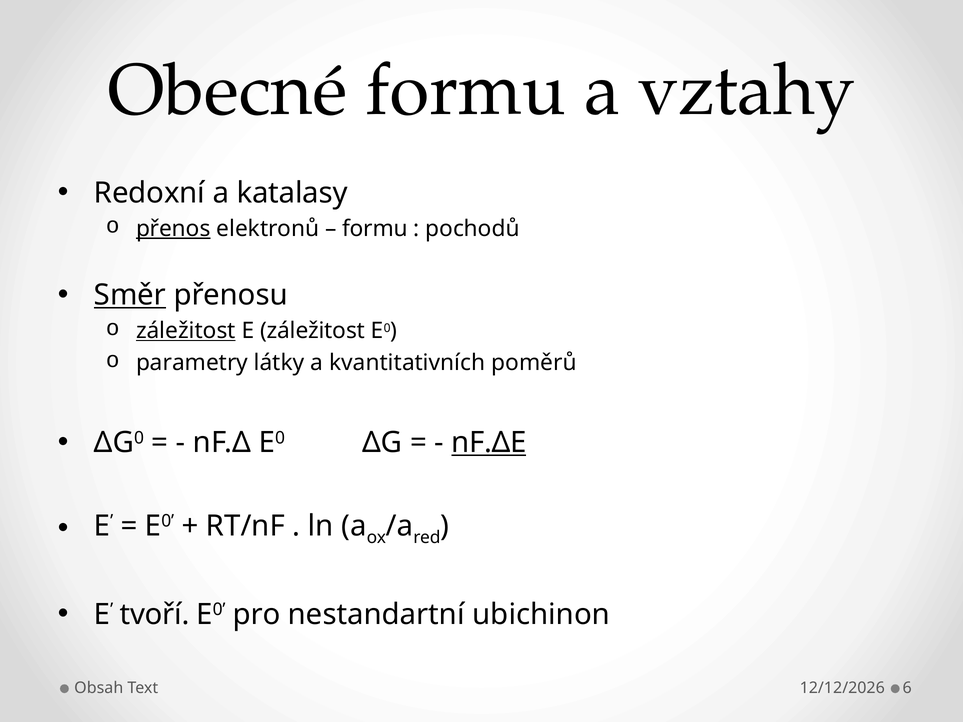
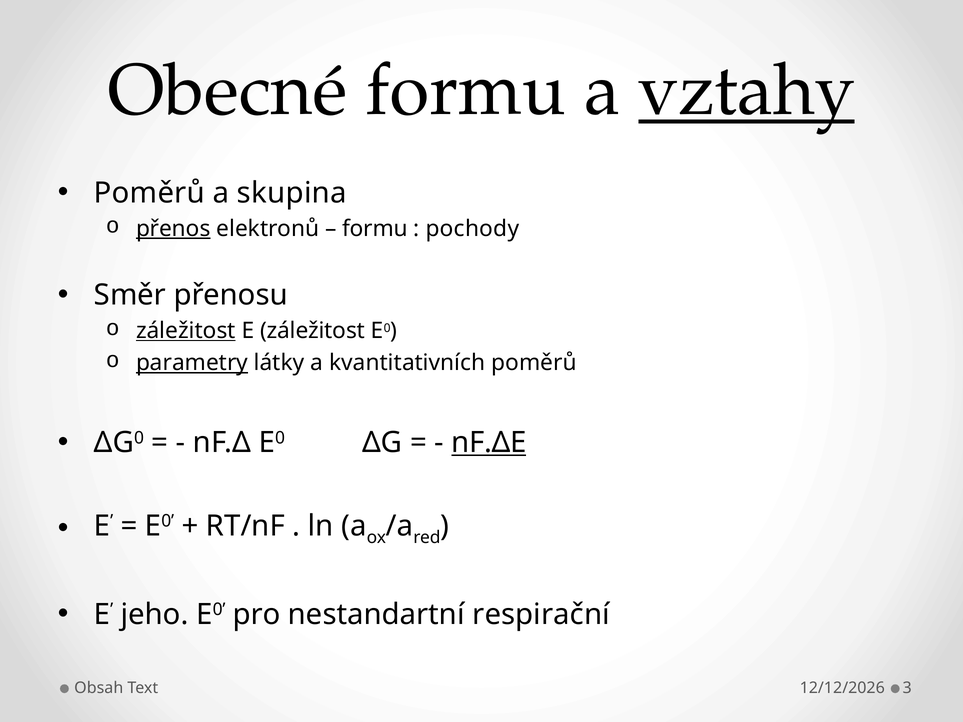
vztahy underline: none -> present (747, 90)
Redoxní: Redoxní -> Poměrů (149, 193)
katalasy: katalasy -> skupina (292, 193)
pochodů: pochodů -> pochody (472, 229)
Směr underline: present -> none (130, 295)
parametry underline: none -> present (192, 363)
tvoří: tvoří -> jeho (155, 615)
ubichinon: ubichinon -> respirační (541, 615)
6: 6 -> 3 (907, 688)
